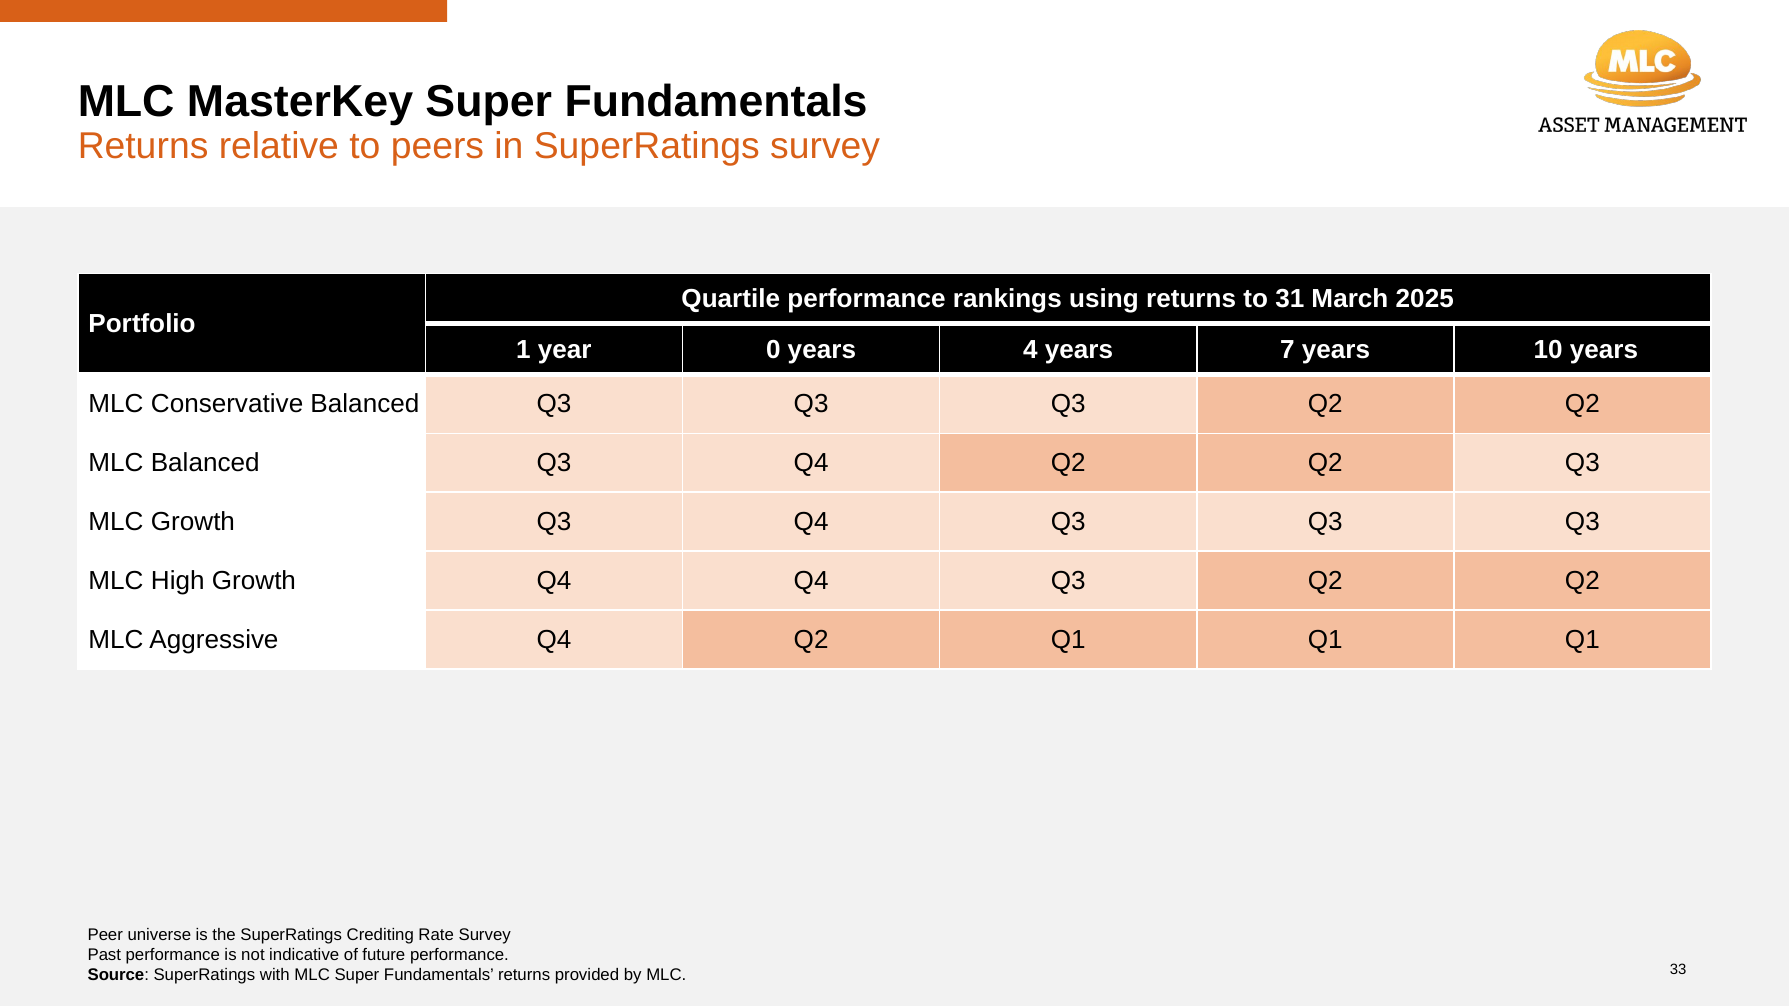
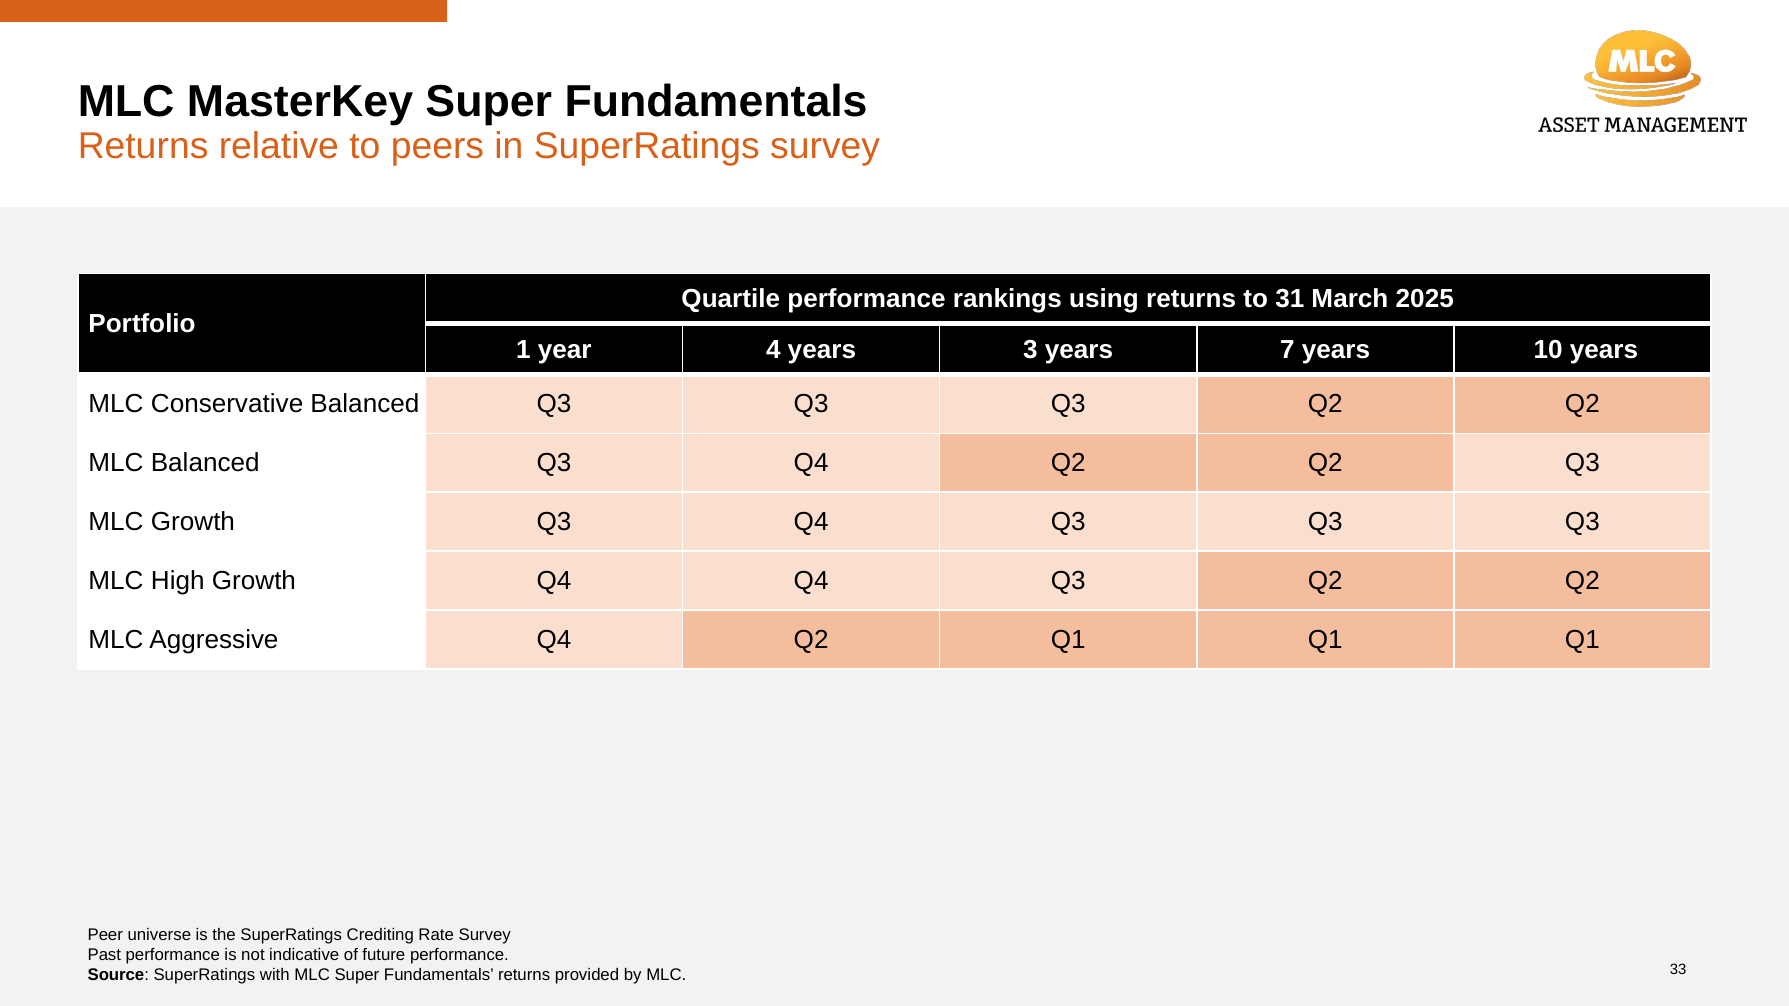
0: 0 -> 4 (773, 350)
4: 4 -> 3 (1030, 350)
